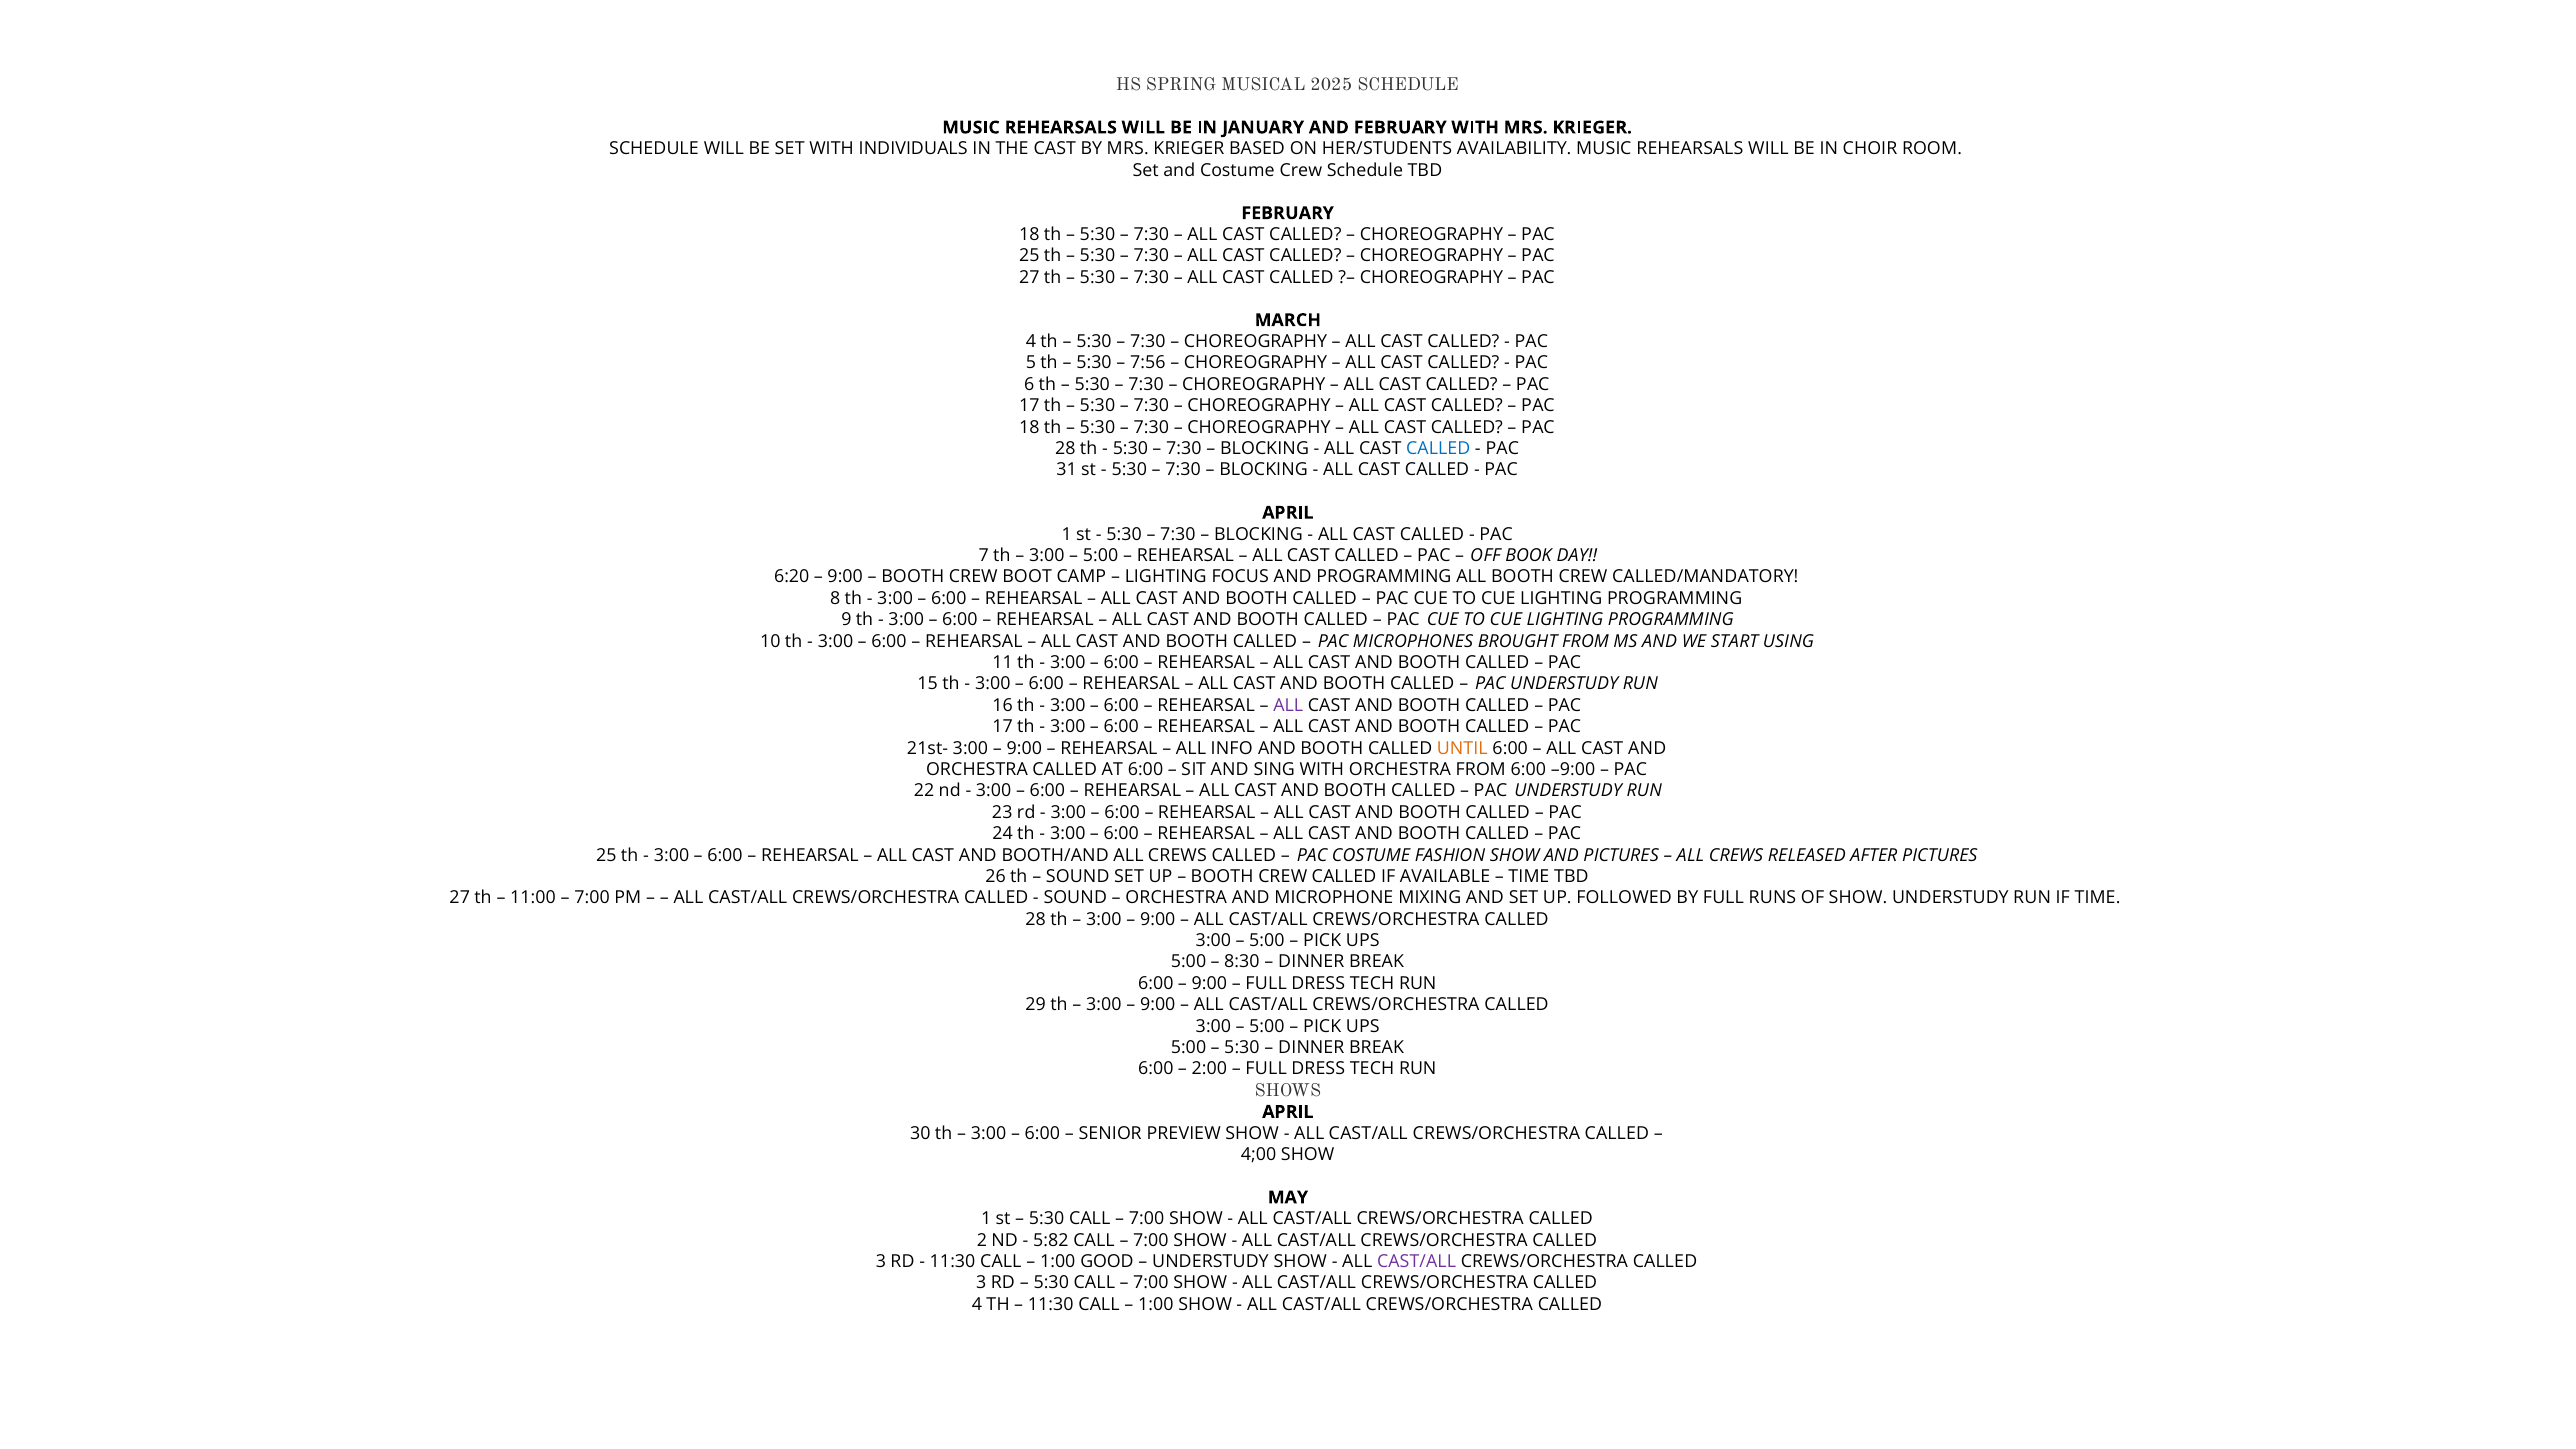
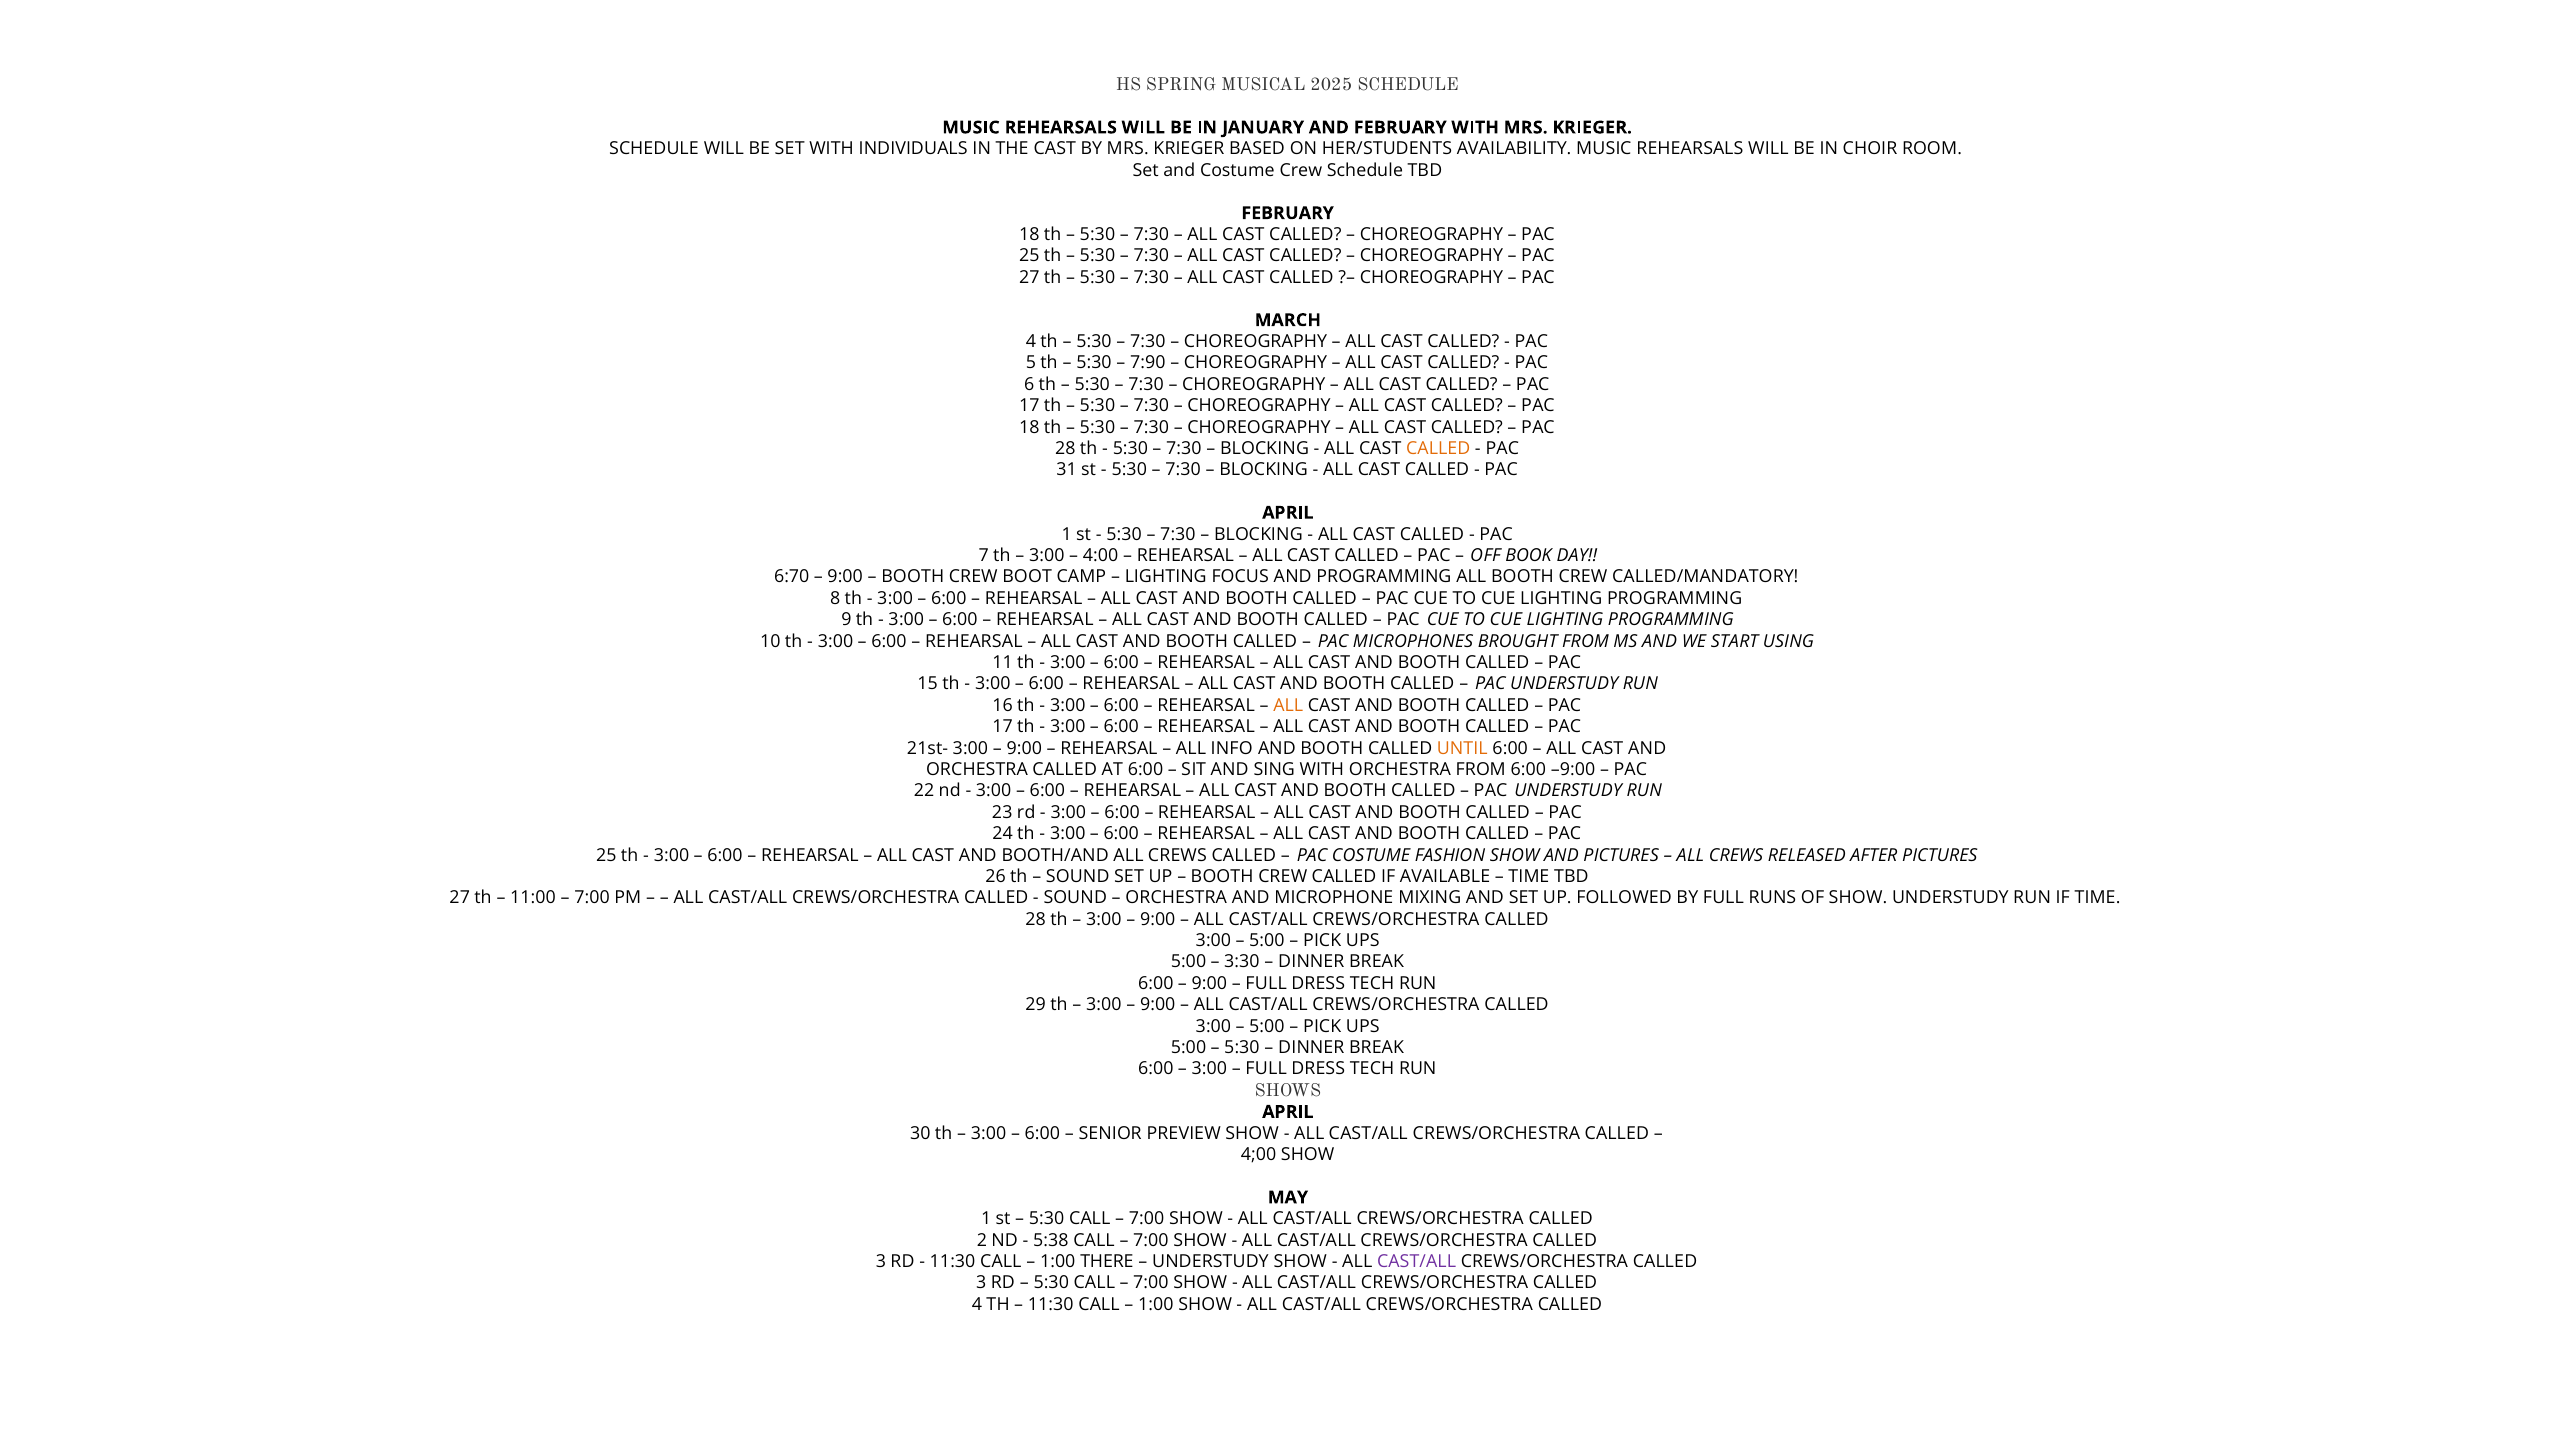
7:56: 7:56 -> 7:90 (1148, 363)
CALLED colour: blue -> orange (1438, 449)
5:00: 5:00 -> 4:00 (1101, 556)
6:20: 6:20 -> 6:70 (792, 577)
ALL colour: purple -> orange (1288, 705)
8:30: 8:30 -> 3:30 (1242, 962)
2:00: 2:00 -> 3:00 (1209, 1069)
5:82: 5:82 -> 5:38 (1051, 1240)
GOOD: GOOD -> THERE (1107, 1262)
